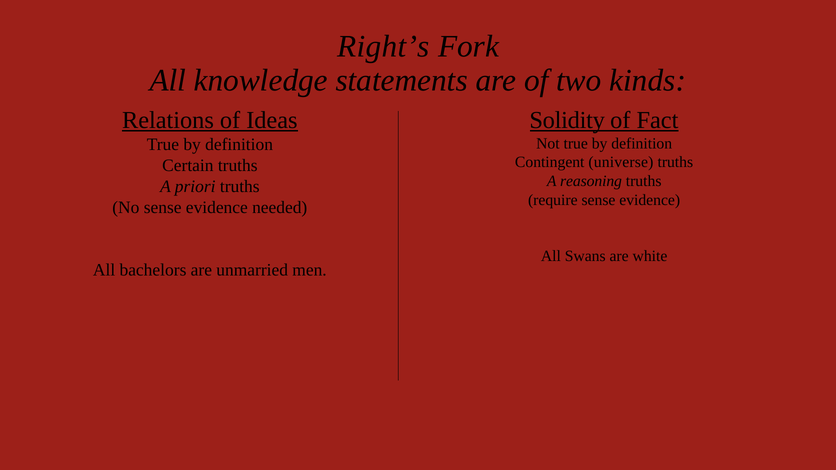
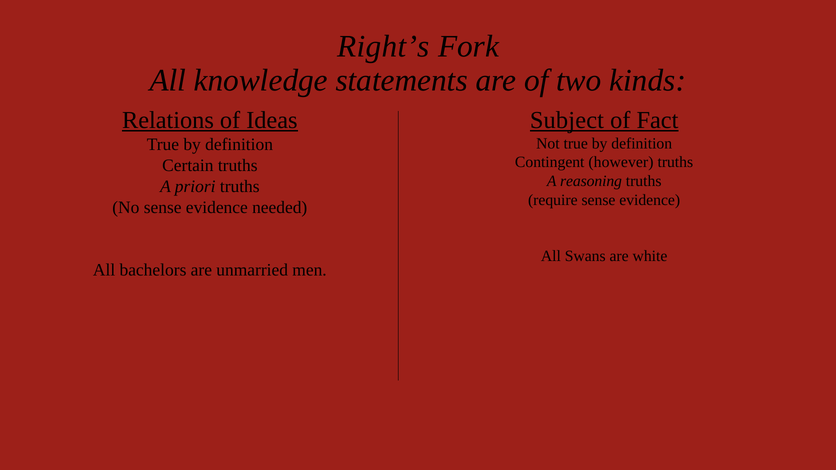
Solidity: Solidity -> Subject (567, 120)
universe: universe -> however (621, 162)
